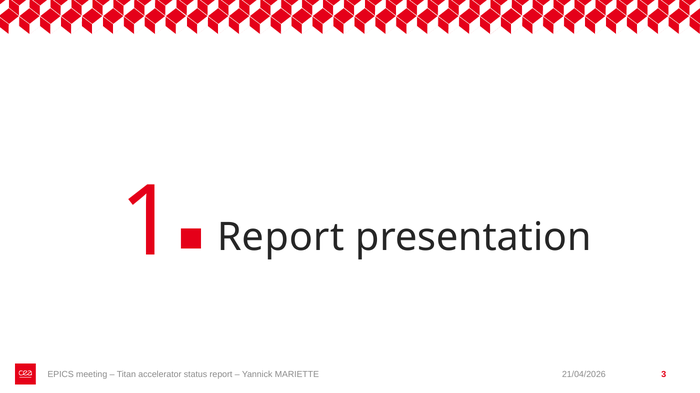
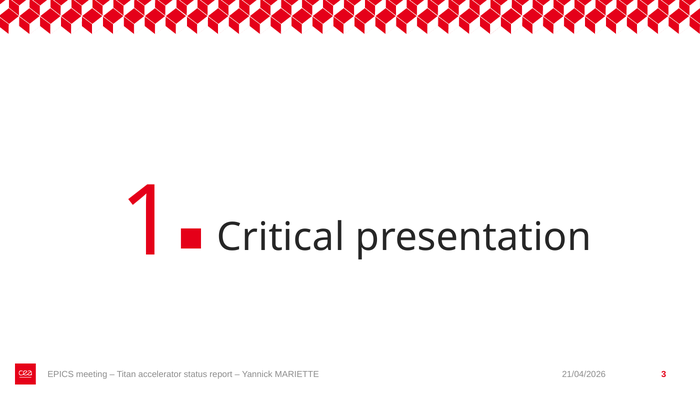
Report: Report -> Critical (281, 238)
